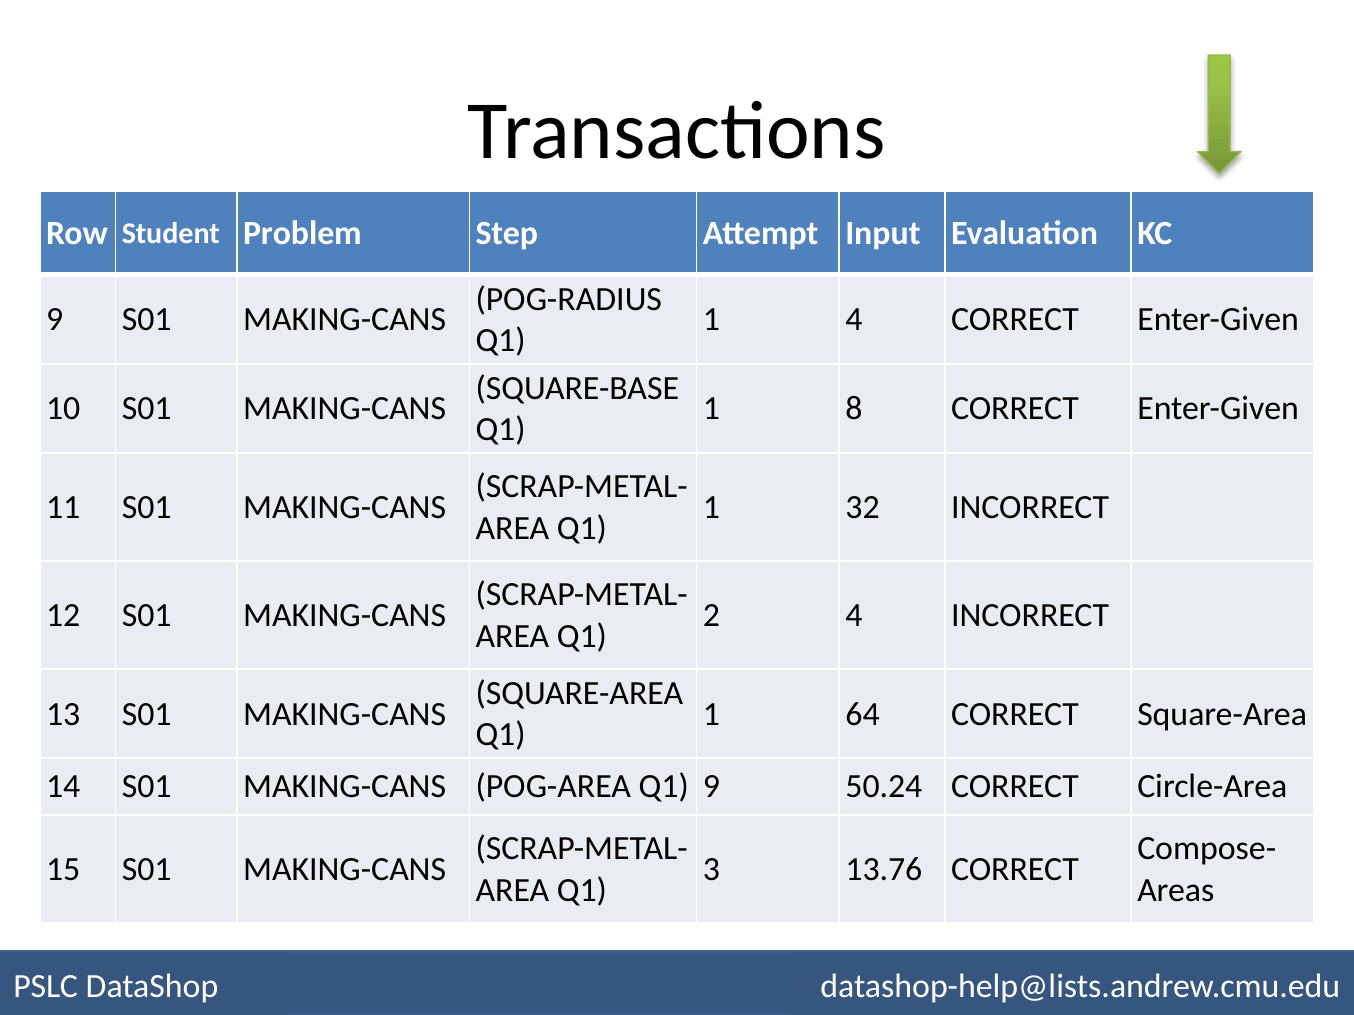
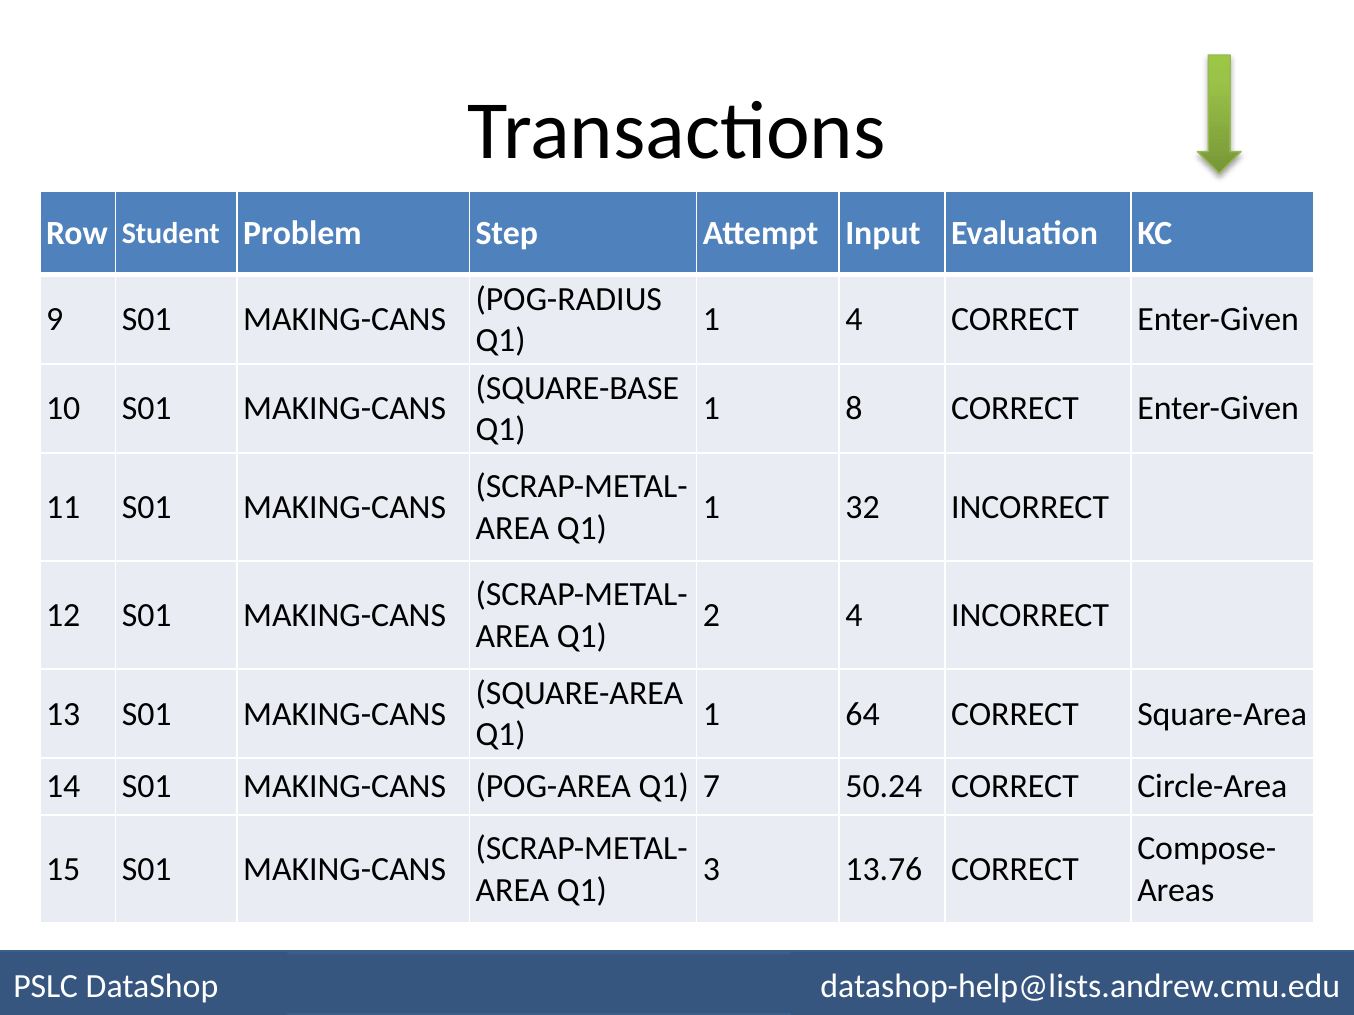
Q1 9: 9 -> 7 (712, 787)
